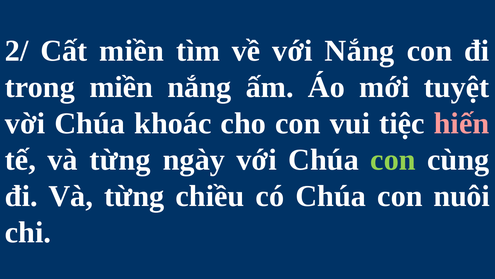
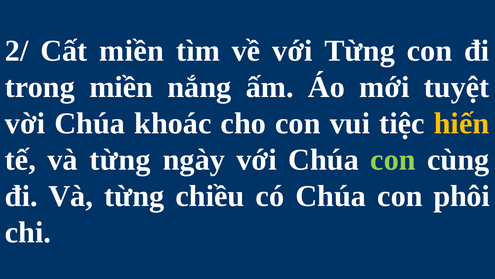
với Nắng: Nắng -> Từng (360, 51)
hiến colour: pink -> yellow (462, 123)
nuôi: nuôi -> phôi (462, 196)
